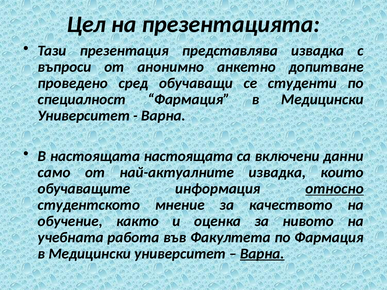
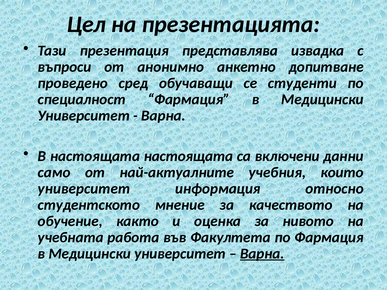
най-актуалните извадка: извадка -> учебния (277, 173)
обучаващите: обучаващите -> университет (84, 189)
относно underline: present -> none (335, 189)
